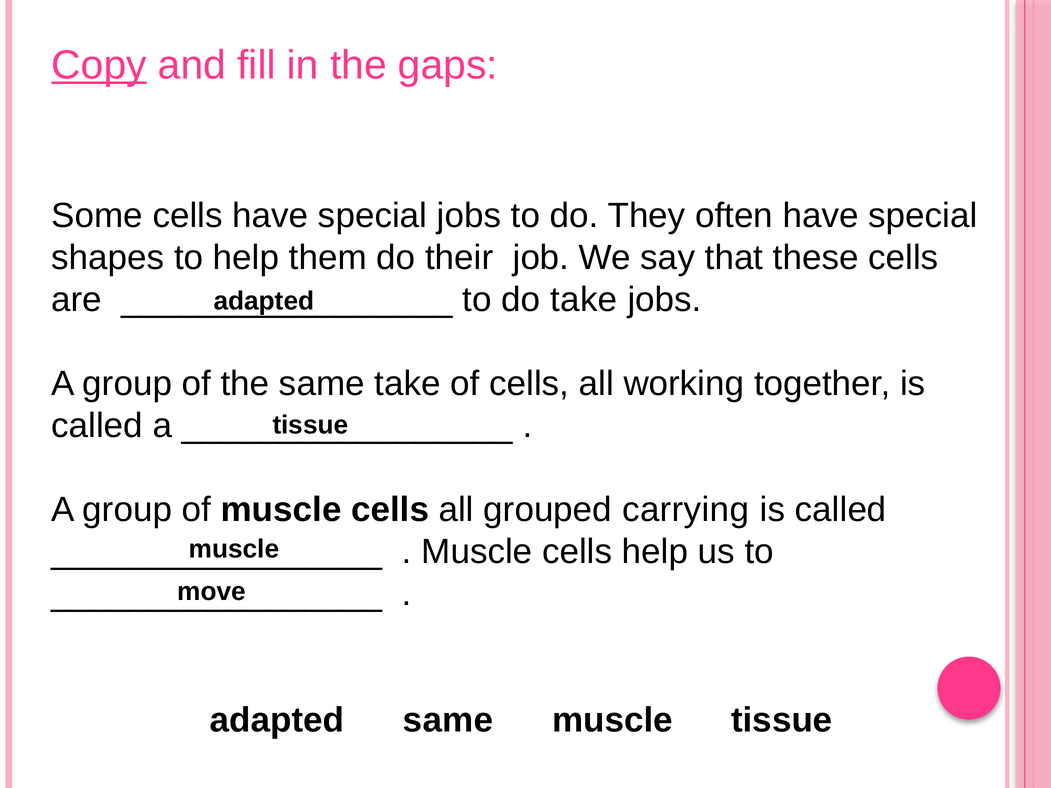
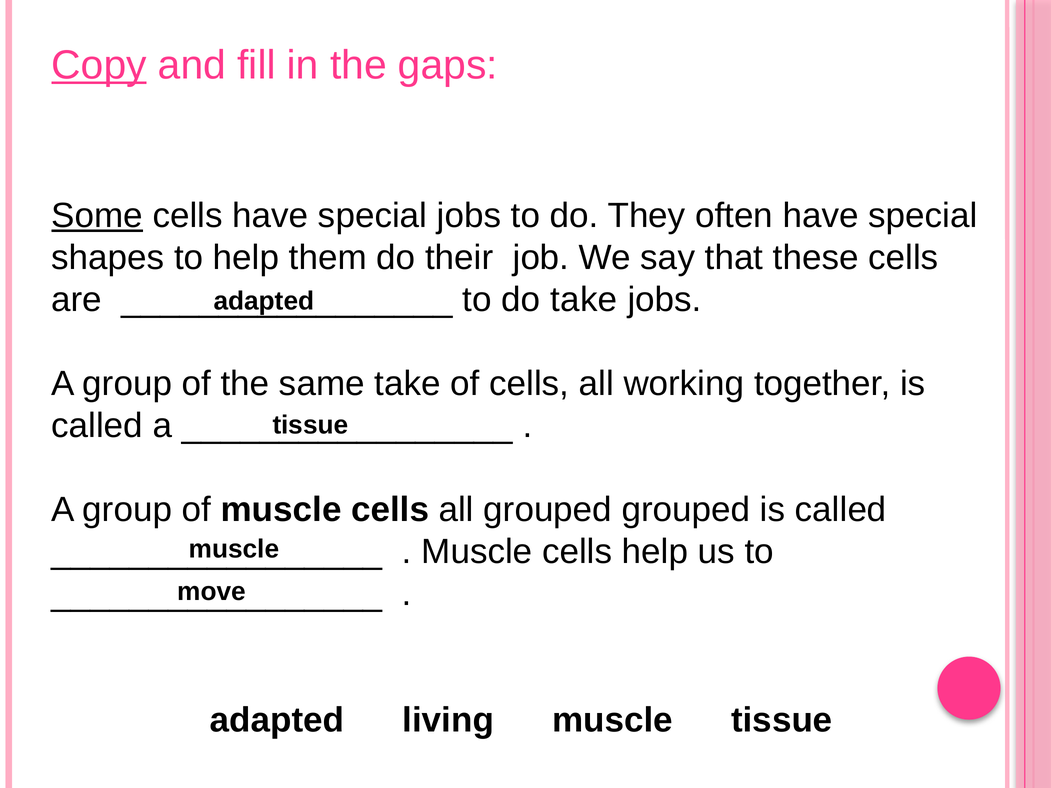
Some underline: none -> present (97, 216)
grouped carrying: carrying -> grouped (686, 510)
adapted same: same -> living (448, 720)
